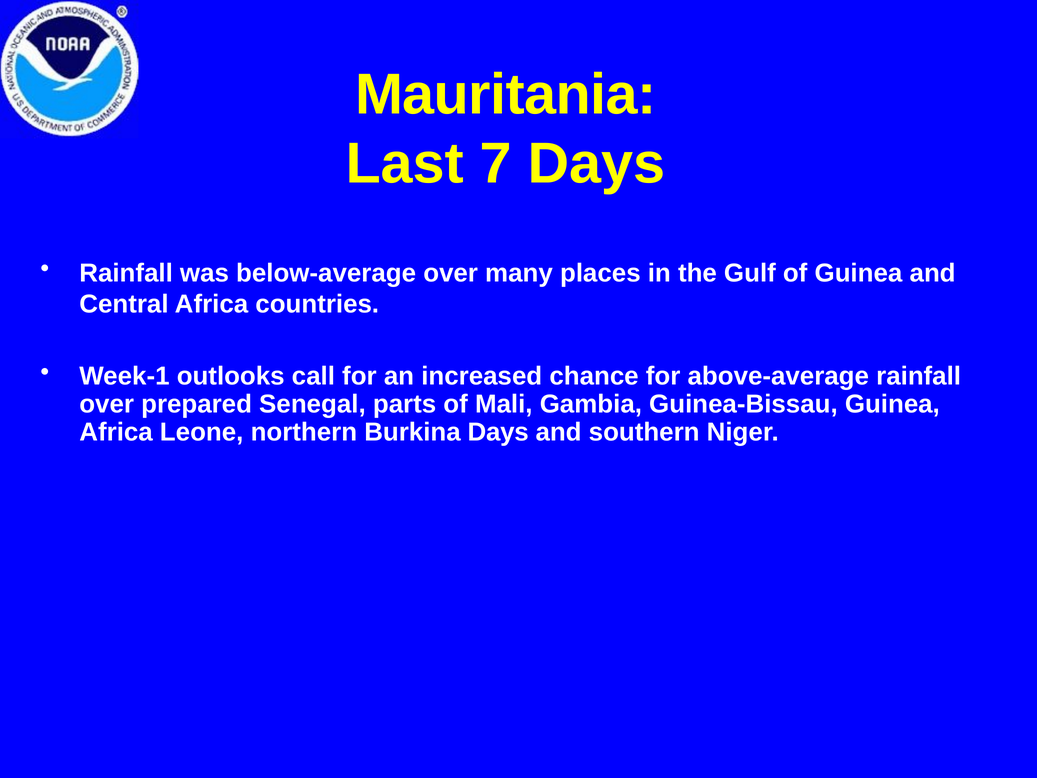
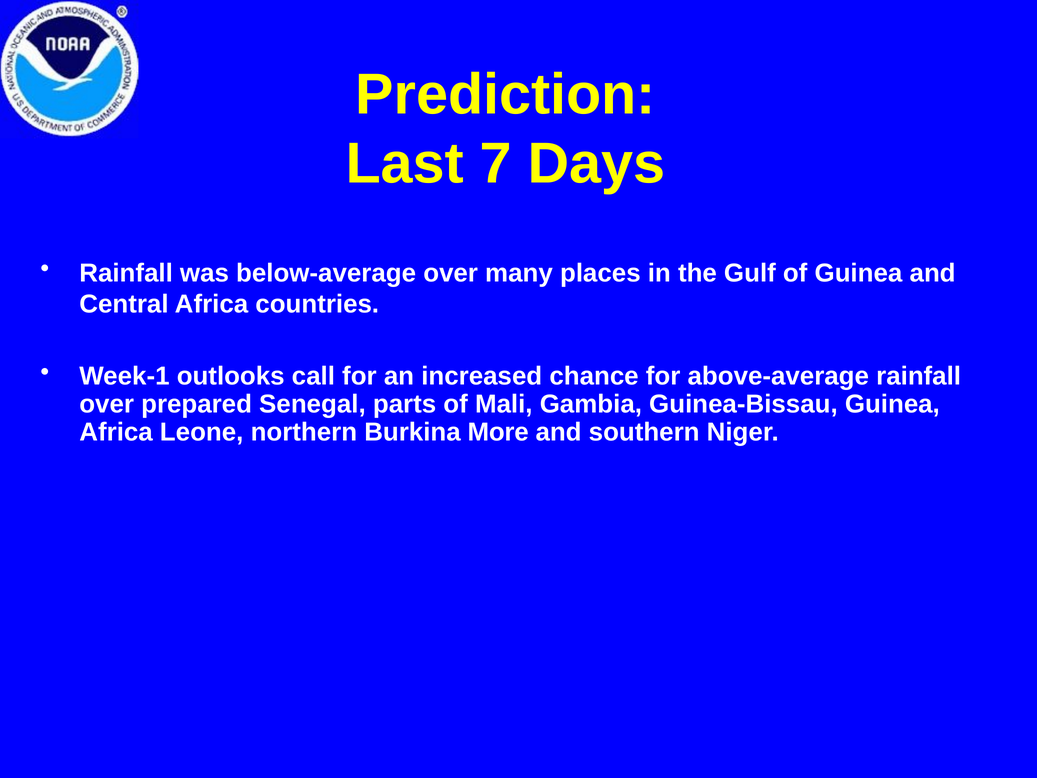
Mauritania: Mauritania -> Prediction (505, 95)
Burkina Days: Days -> More (498, 432)
